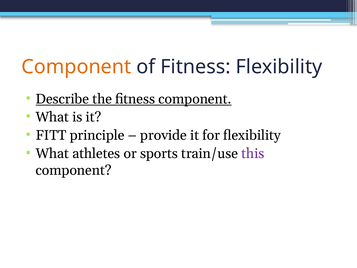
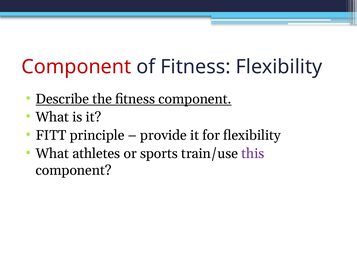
Component colour: orange -> red (76, 67)
